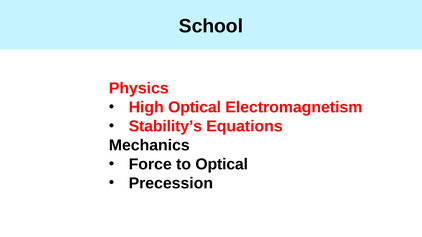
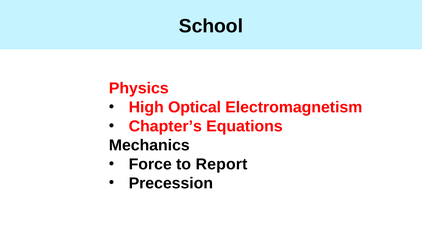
Stability’s: Stability’s -> Chapter’s (165, 127)
to Optical: Optical -> Report (222, 165)
